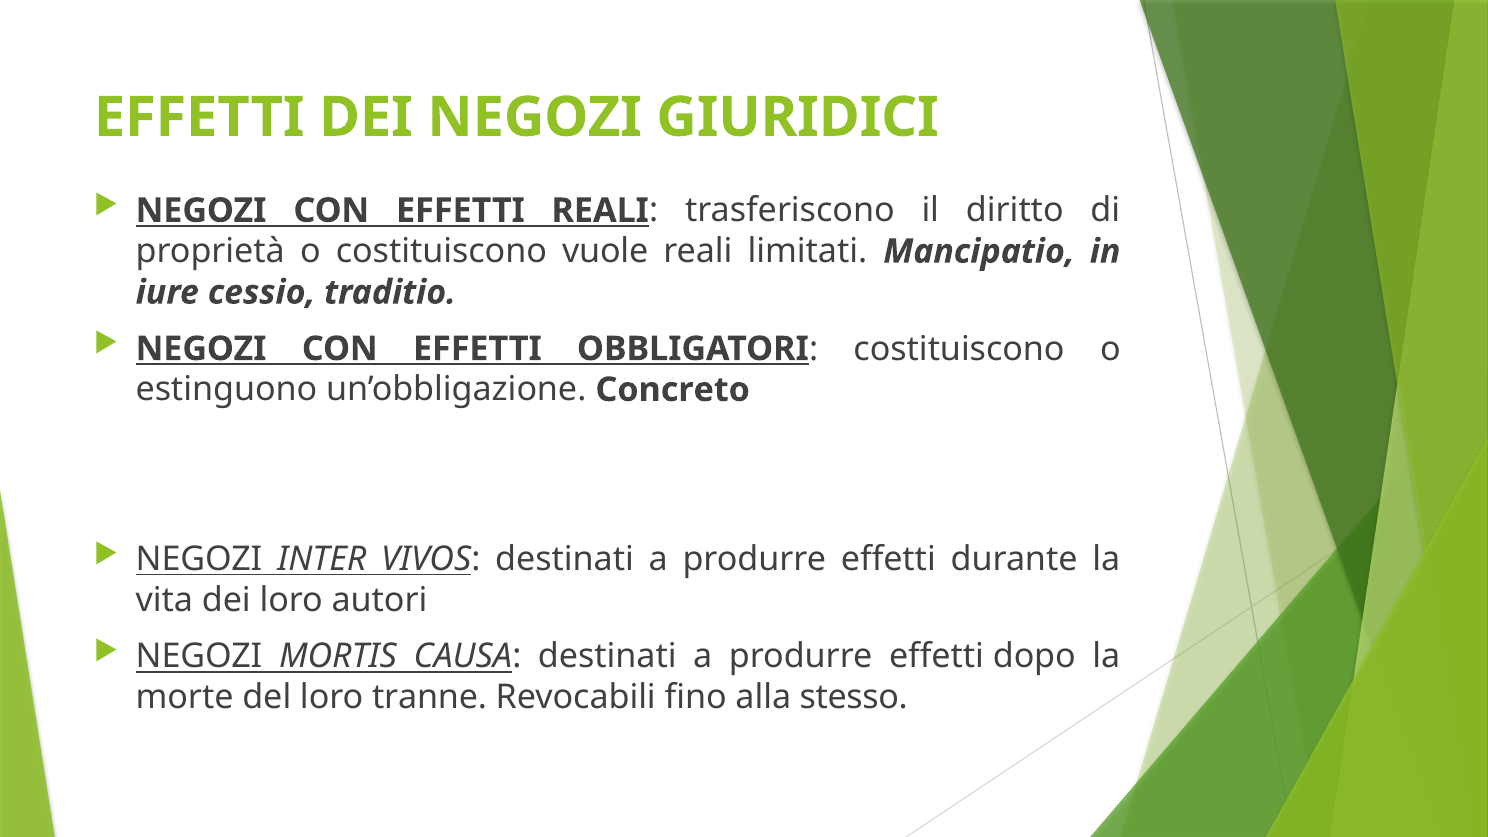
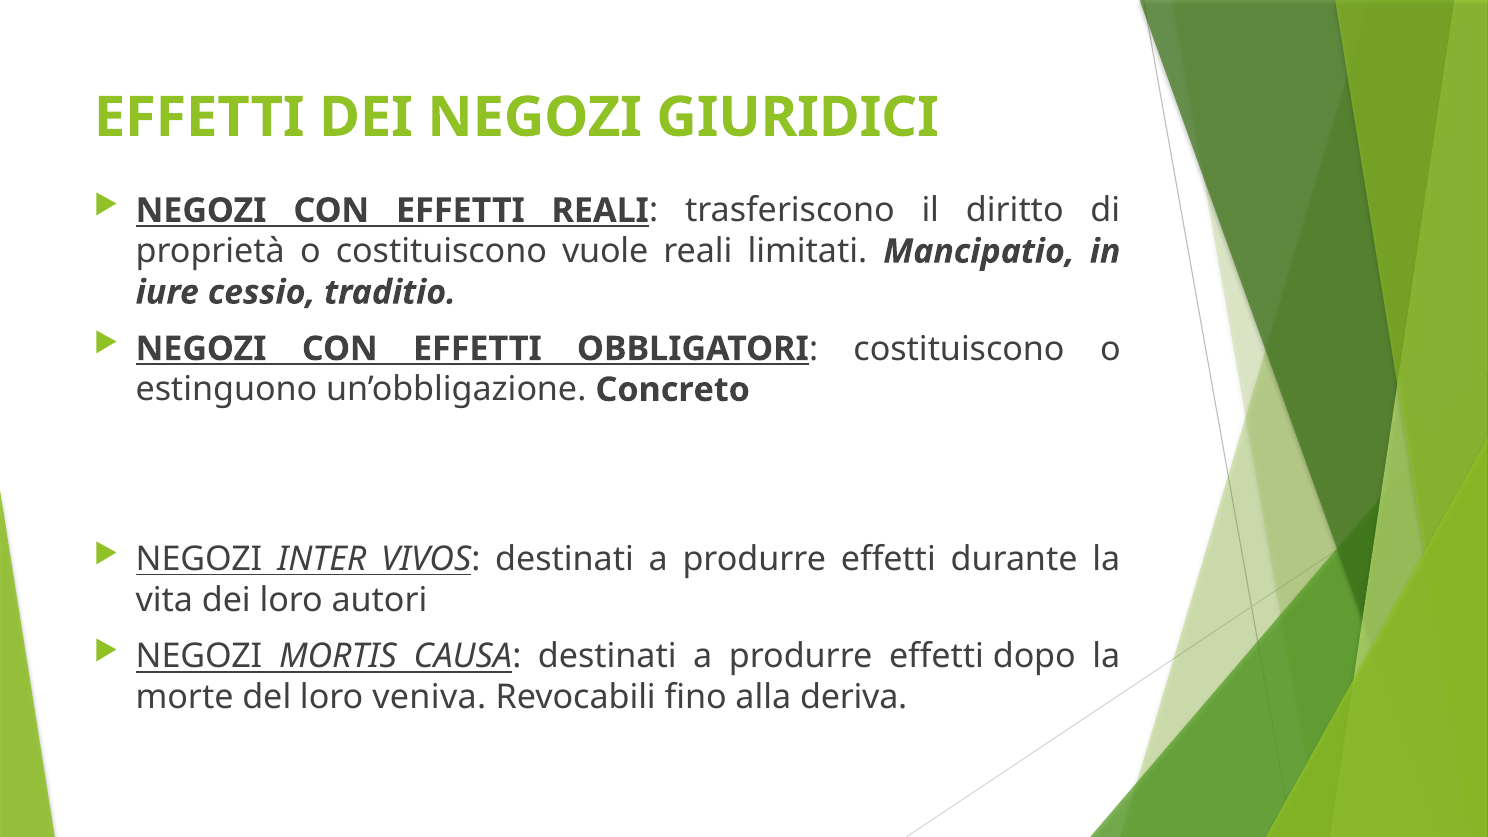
tranne: tranne -> veniva (429, 697)
stesso: stesso -> deriva (854, 697)
